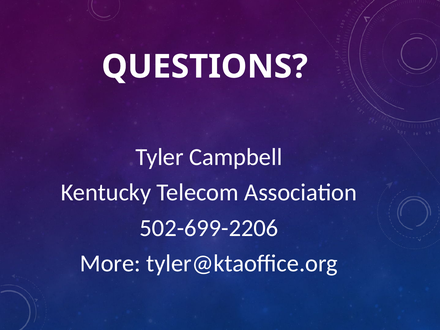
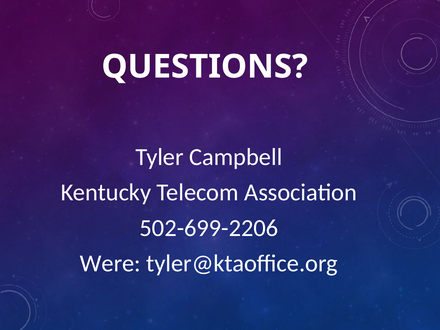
More: More -> Were (110, 263)
